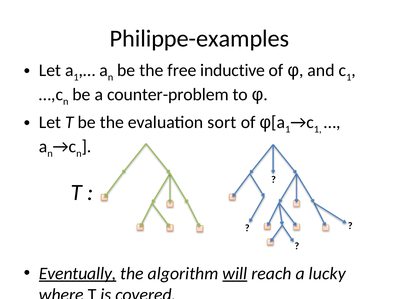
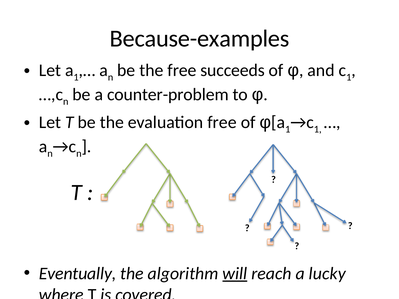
Philippe-examples: Philippe-examples -> Because-examples (199, 39)
inductive: inductive -> succeeds (233, 70)
evaluation sort: sort -> free (222, 122)
Eventually underline: present -> none (78, 274)
